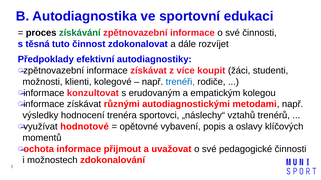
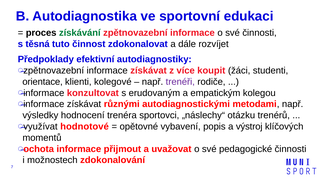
možnosti: možnosti -> orientace (43, 82)
trenéři colour: blue -> purple (180, 82)
vztahů: vztahů -> otázku (241, 116)
oslavy: oslavy -> výstroj (249, 127)
